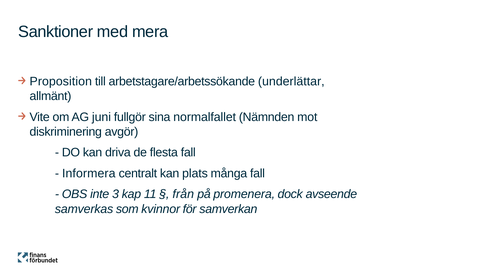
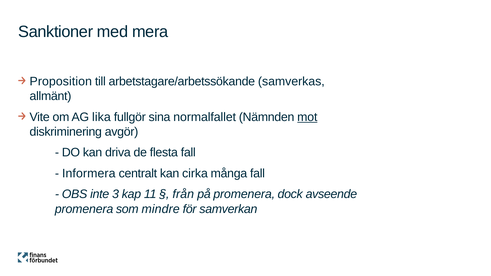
underlättar: underlättar -> samverkas (291, 81)
juni: juni -> lika (101, 117)
mot underline: none -> present (307, 117)
plats: plats -> cirka (195, 174)
samverkas: samverkas -> promenera (84, 209)
kvinnor: kvinnor -> mindre (161, 209)
